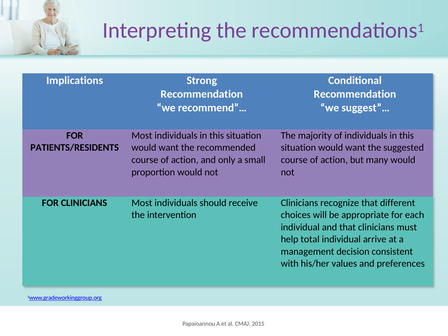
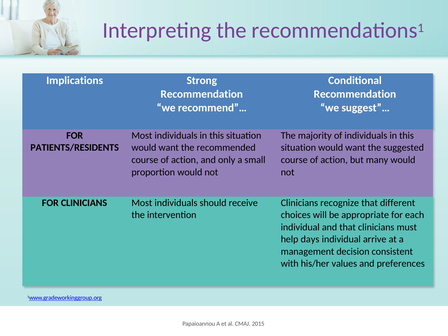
total: total -> days (310, 239)
